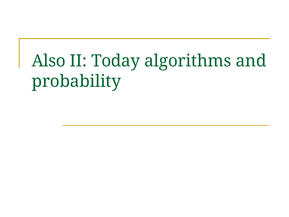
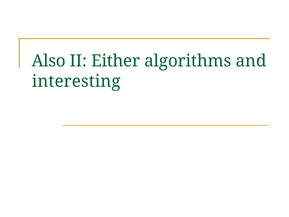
Today: Today -> Either (116, 61)
probability: probability -> interesting (76, 81)
